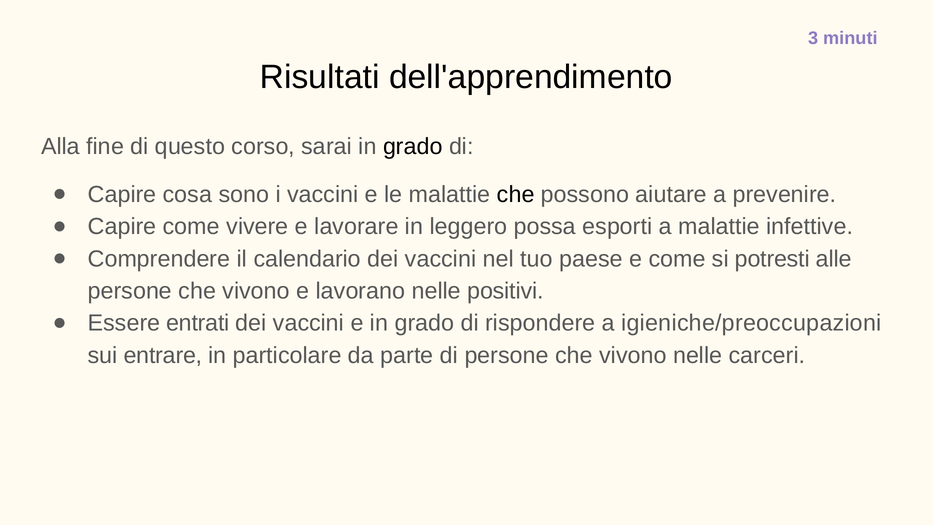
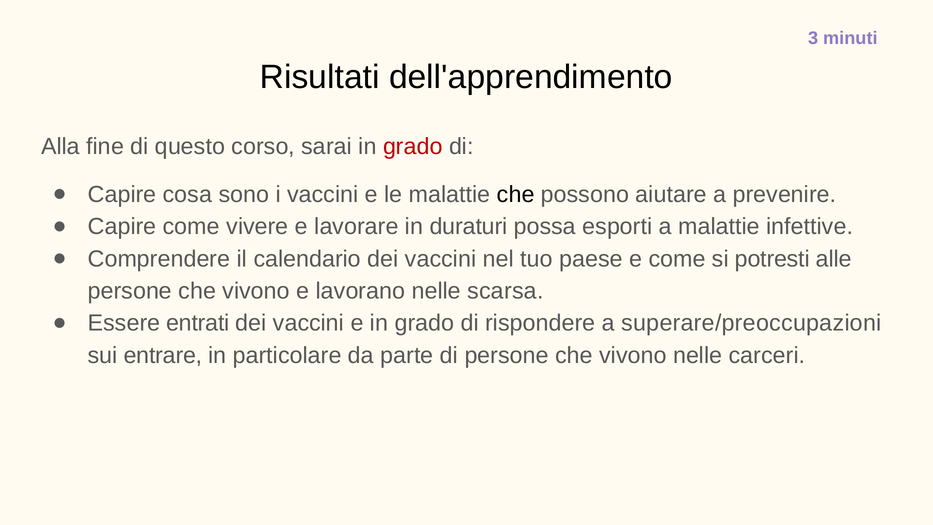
grado colour: black -> red (413, 147)
leggero: leggero -> duraturi (468, 227)
positivi: positivi -> scarsa (505, 291)
igieniche/preoccupazioni: igieniche/preoccupazioni -> superare/preoccupazioni (751, 323)
